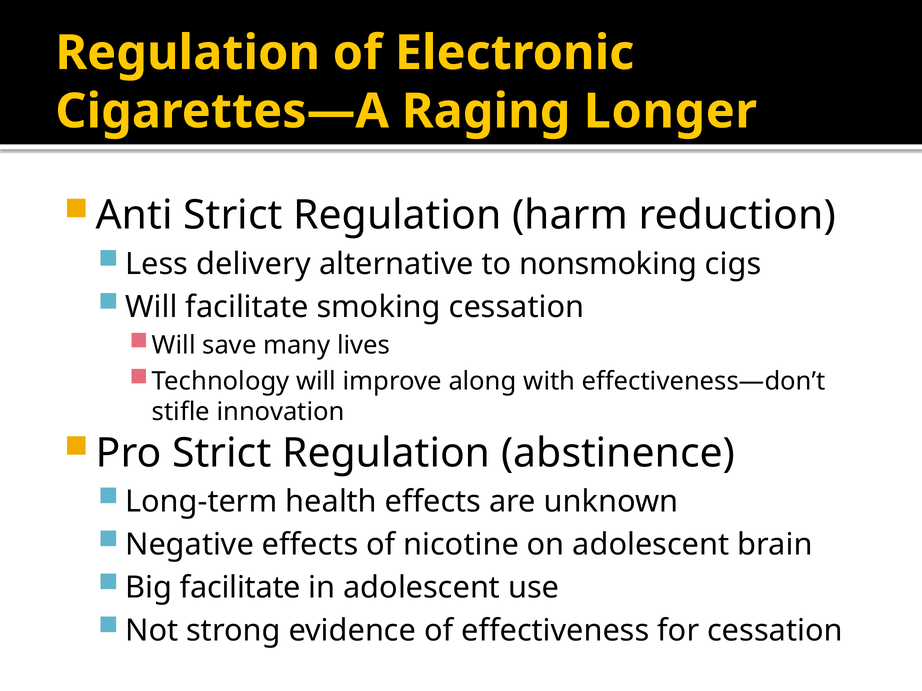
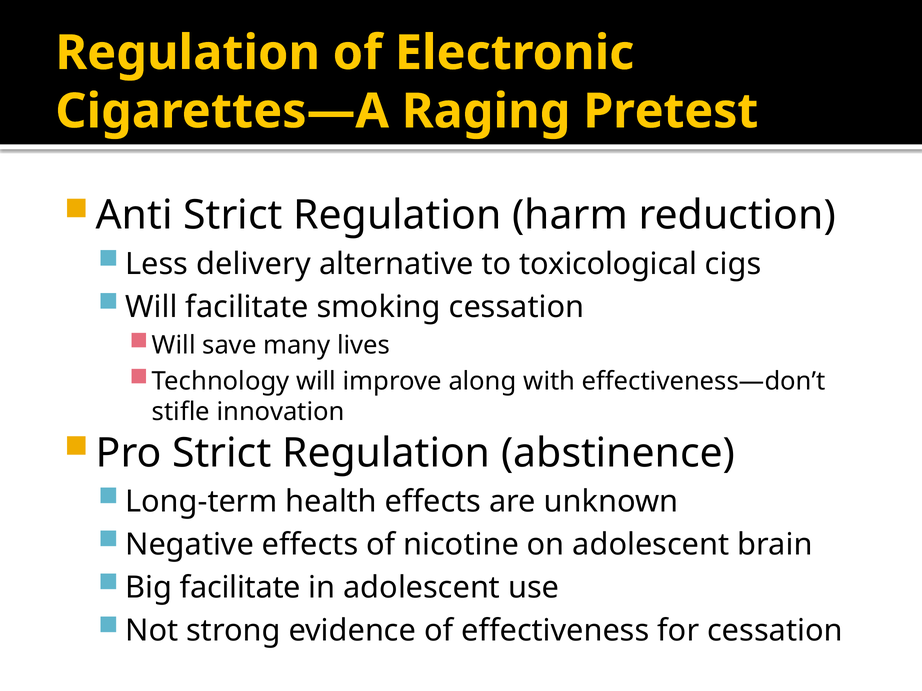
Longer: Longer -> Pretest (671, 111)
nonsmoking: nonsmoking -> toxicological (608, 264)
